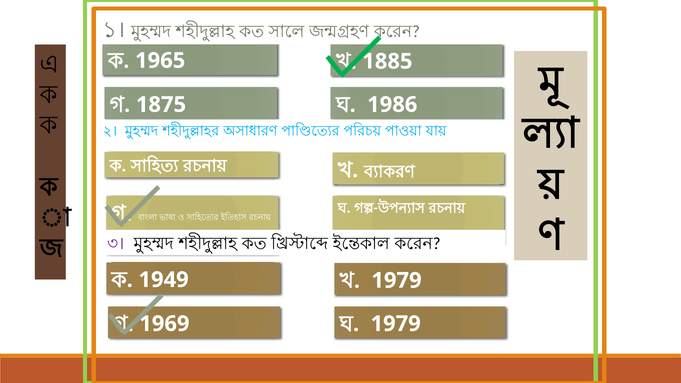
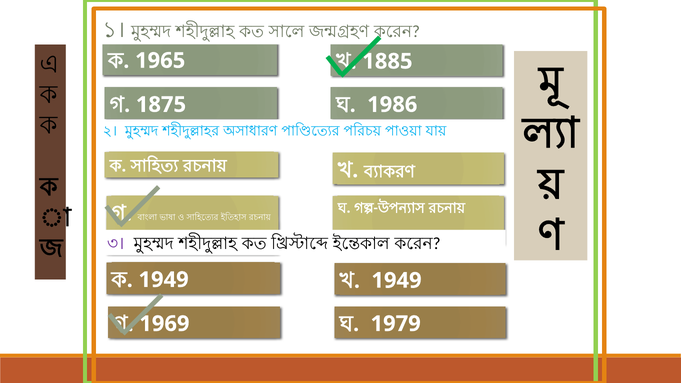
1979: 1979 -> 1949 (397, 281)
